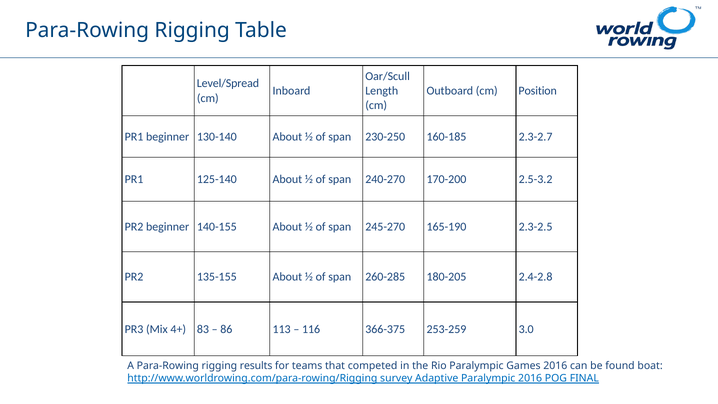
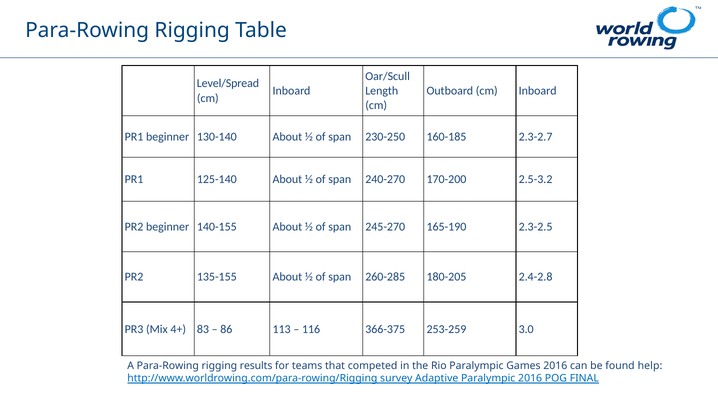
Outboard cm Position: Position -> Inboard (538, 91)
boat: boat -> help (650, 365)
